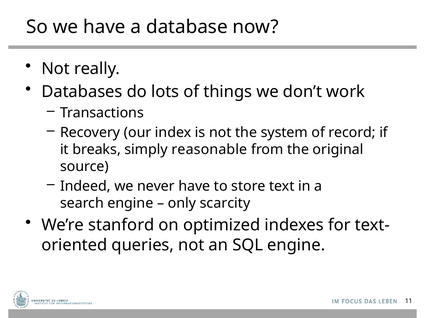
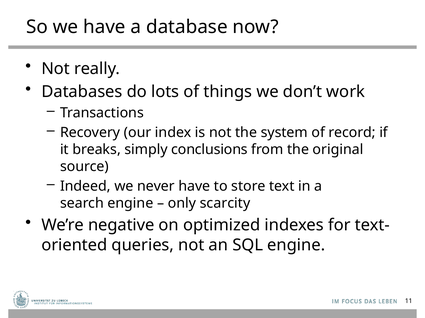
reasonable: reasonable -> conclusions (210, 150)
stanford: stanford -> negative (121, 226)
